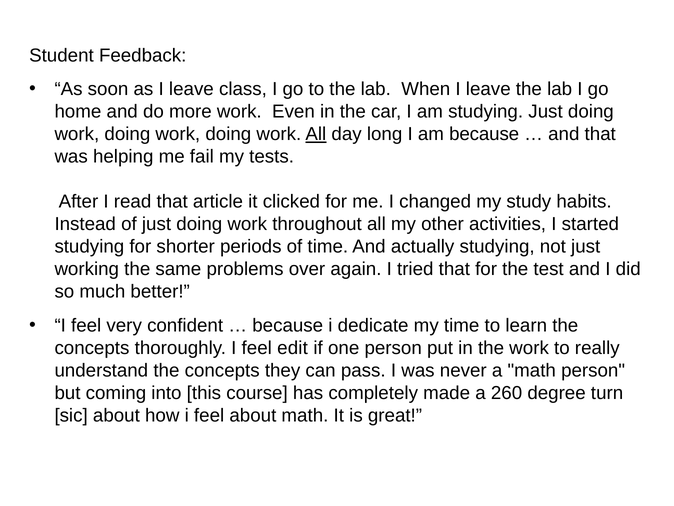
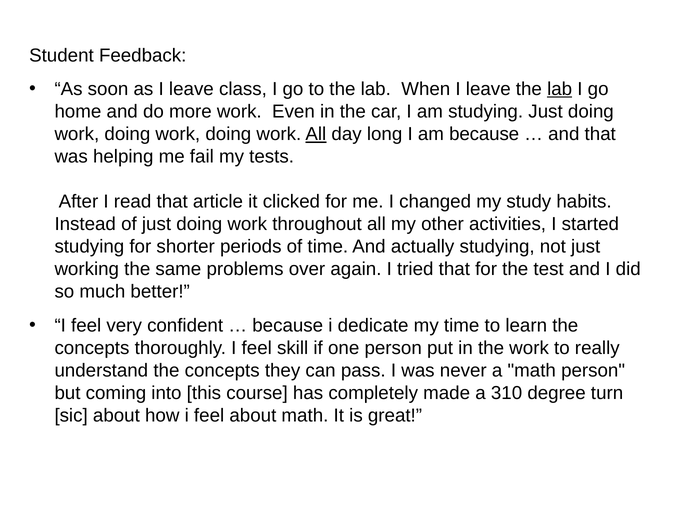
lab underline: none -> present (560, 89)
edit: edit -> skill (293, 348)
260: 260 -> 310 (507, 393)
